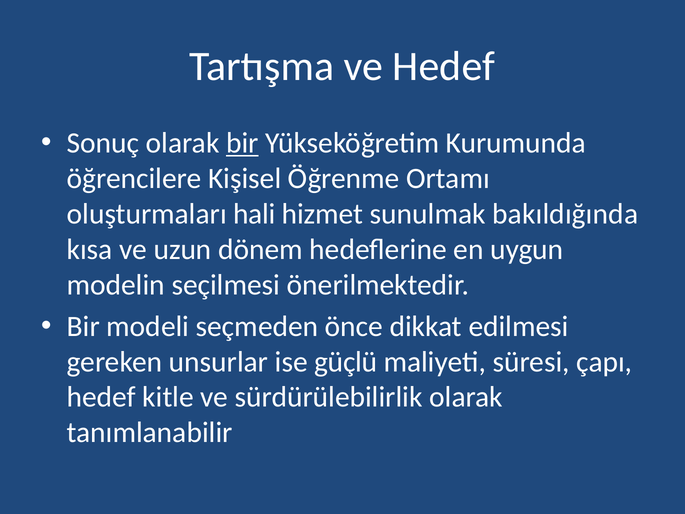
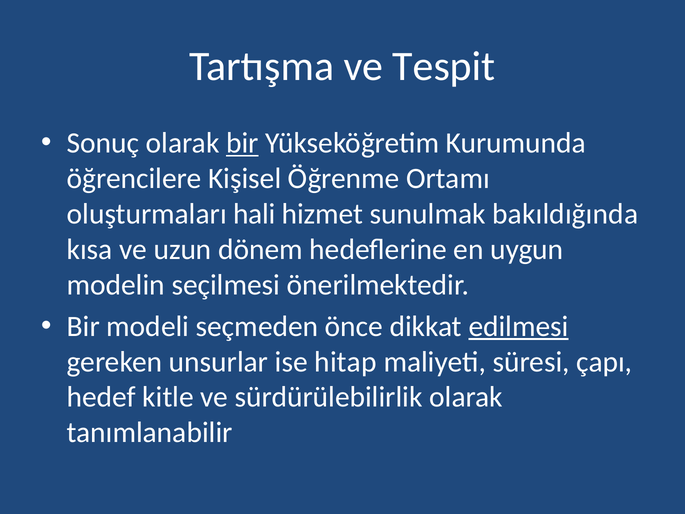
ve Hedef: Hedef -> Tespit (444, 66)
edilmesi underline: none -> present (519, 326)
güçlü: güçlü -> hitap (346, 362)
